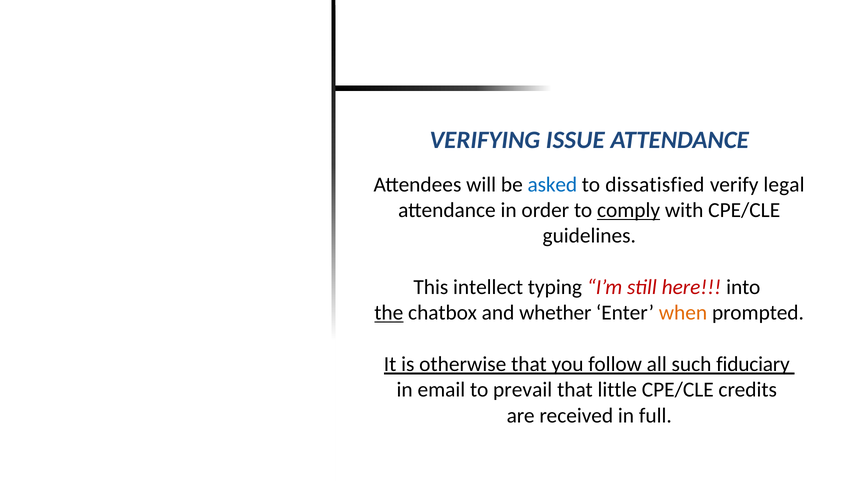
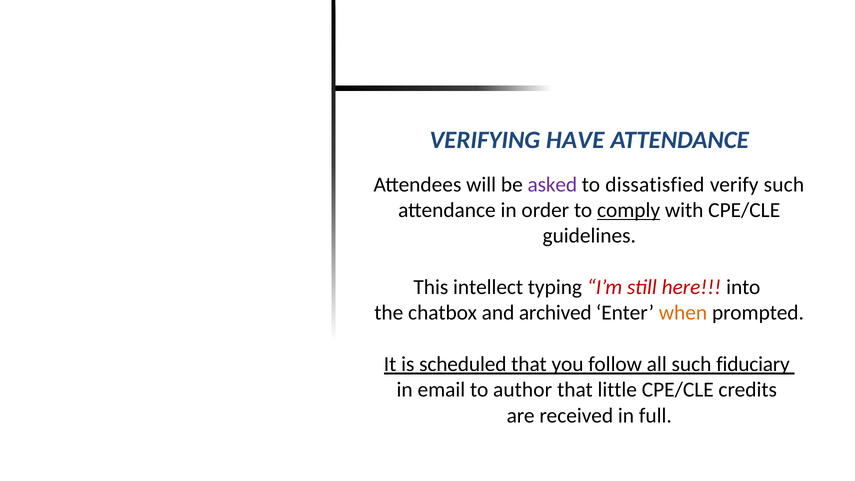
ISSUE: ISSUE -> HAVE (575, 140)
asked colour: blue -> purple (552, 185)
verify legal: legal -> such (784, 185)
the underline: present -> none (389, 313)
whether: whether -> archived (555, 313)
otherwise: otherwise -> scheduled (463, 364)
prevail: prevail -> author (523, 390)
